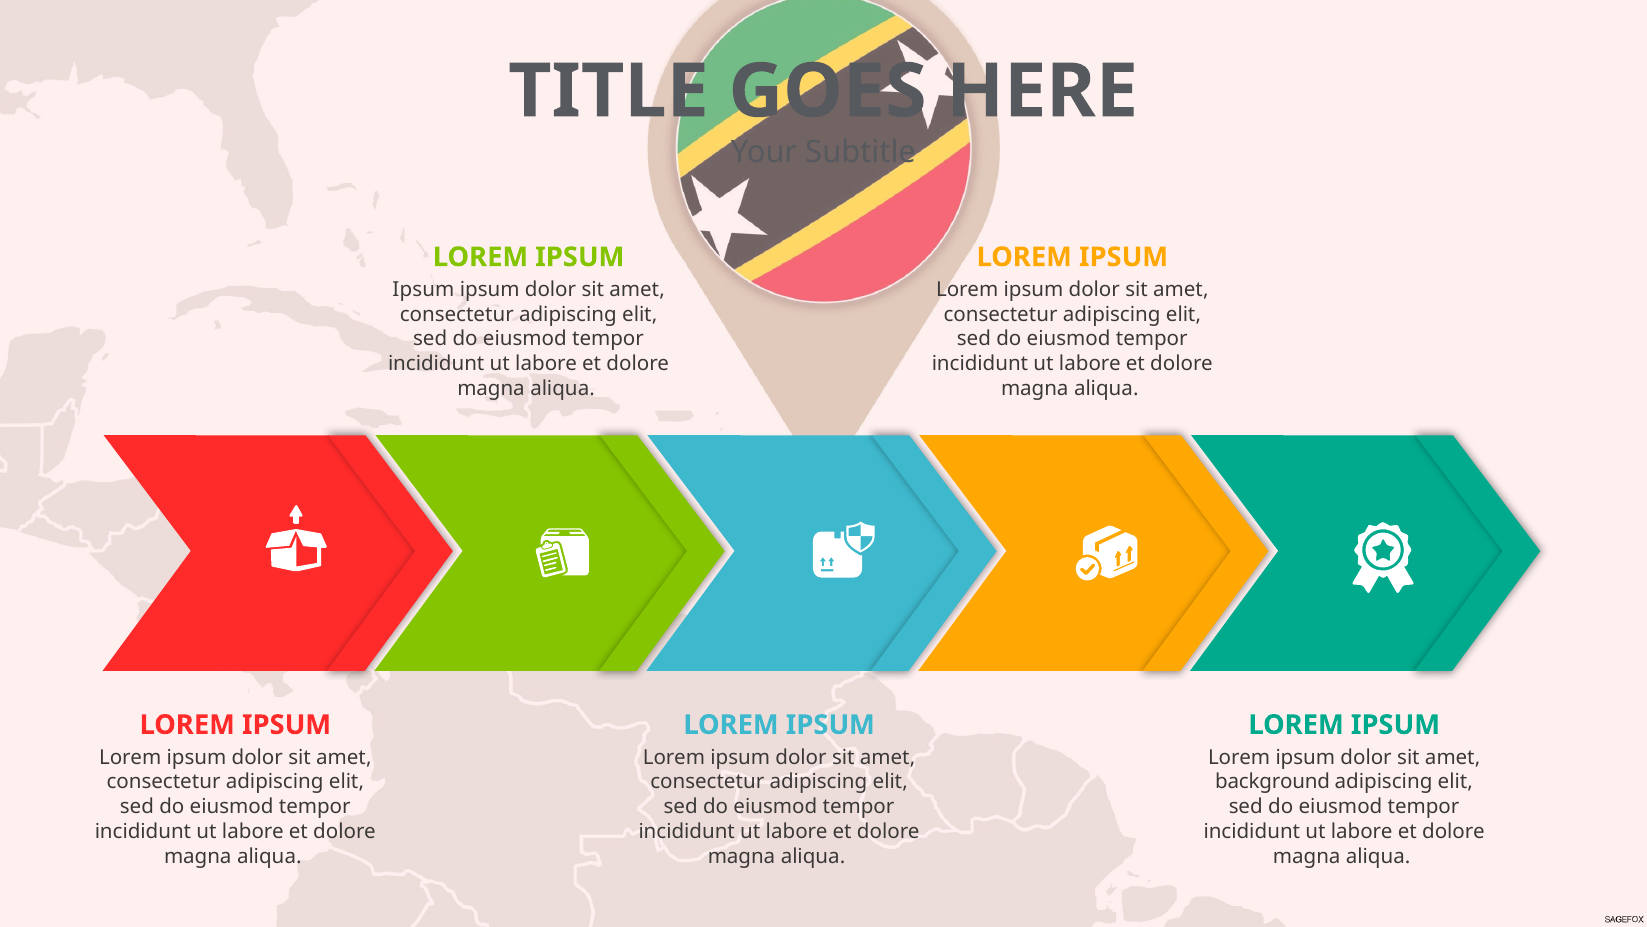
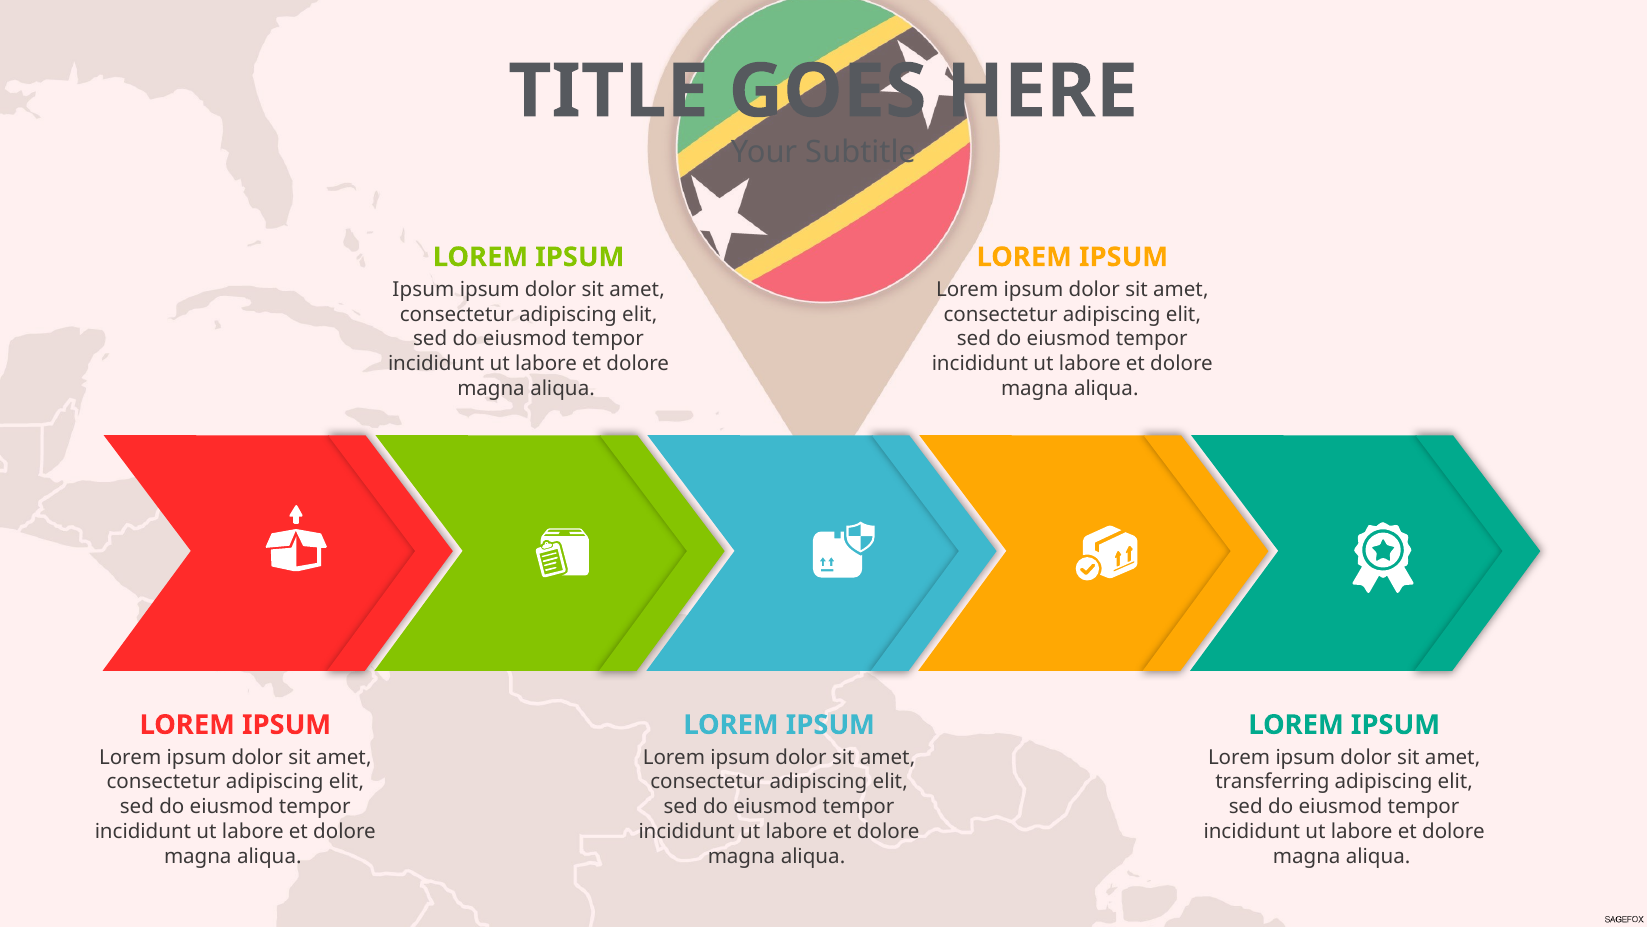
background: background -> transferring (1273, 782)
